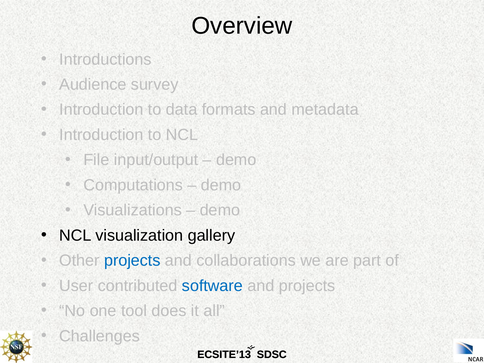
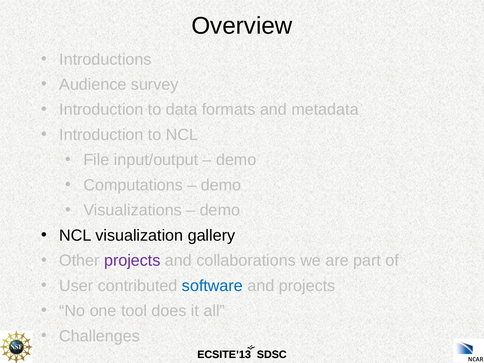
projects colour: blue -> purple (132, 261)
